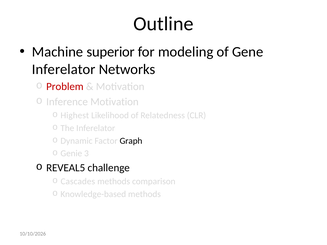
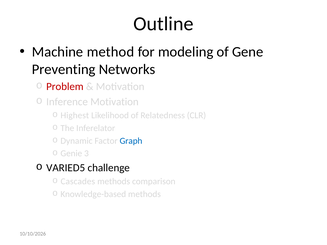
superior: superior -> method (110, 52)
Inferelator: Inferelator -> Preventing (64, 69)
Graph colour: black -> blue (131, 141)
REVEAL5: REVEAL5 -> VARIED5 (66, 168)
